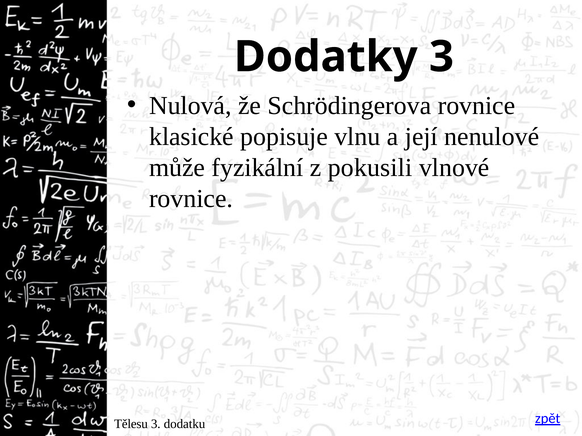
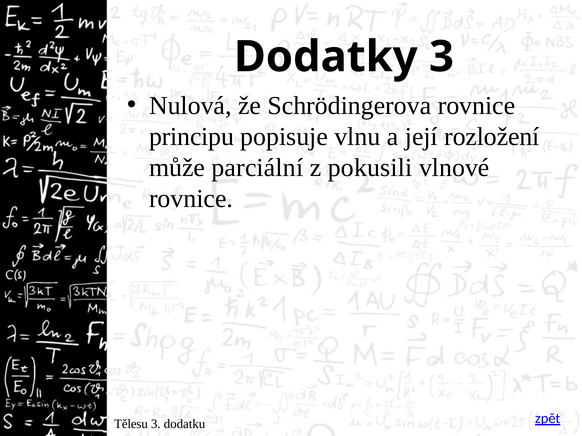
klasické: klasické -> principu (192, 137)
nenulové: nenulové -> rozložení (492, 137)
fyzikální: fyzikální -> parciální (257, 168)
